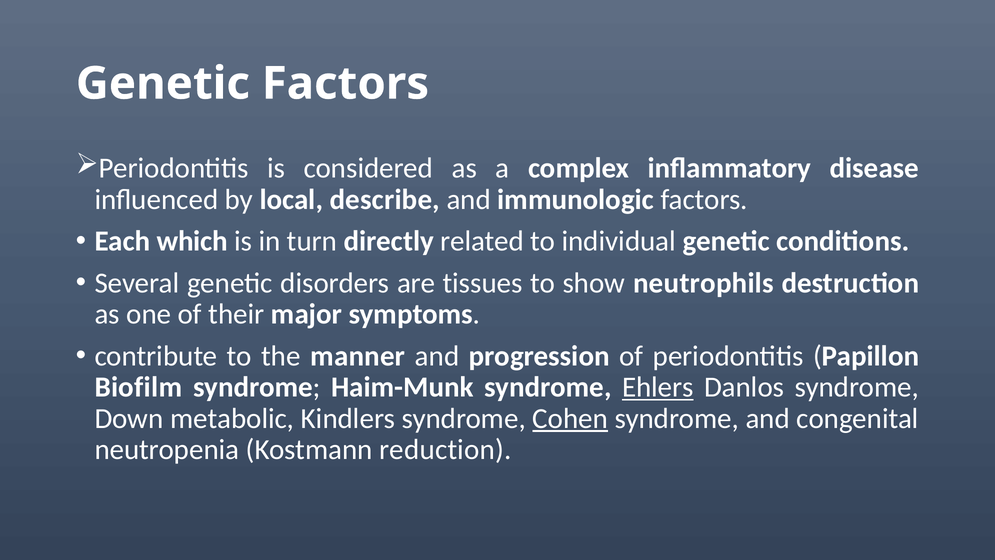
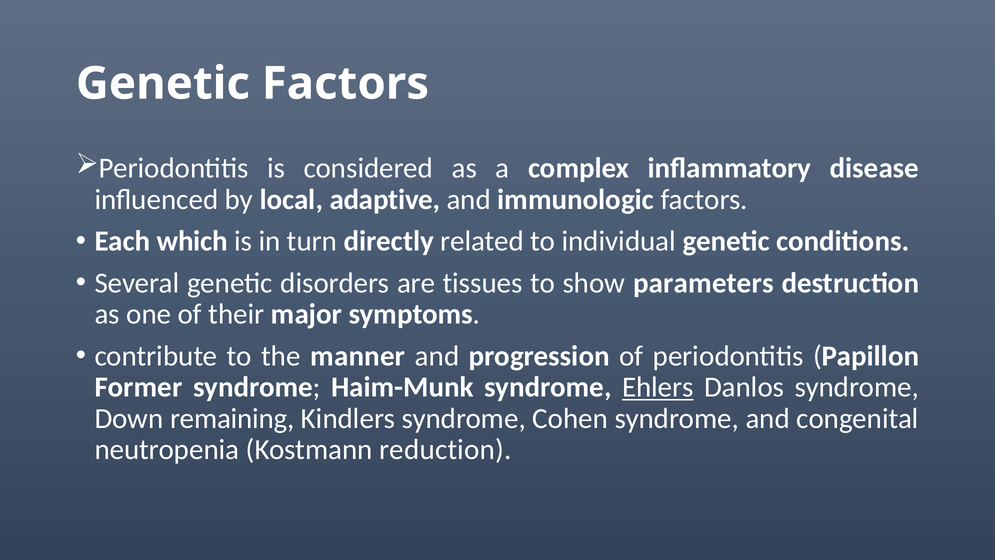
describe: describe -> adaptive (385, 199)
neutrophils: neutrophils -> parameters (703, 283)
Biofilm: Biofilm -> Former (138, 387)
metabolic: metabolic -> remaining (232, 418)
Cohen underline: present -> none (570, 418)
